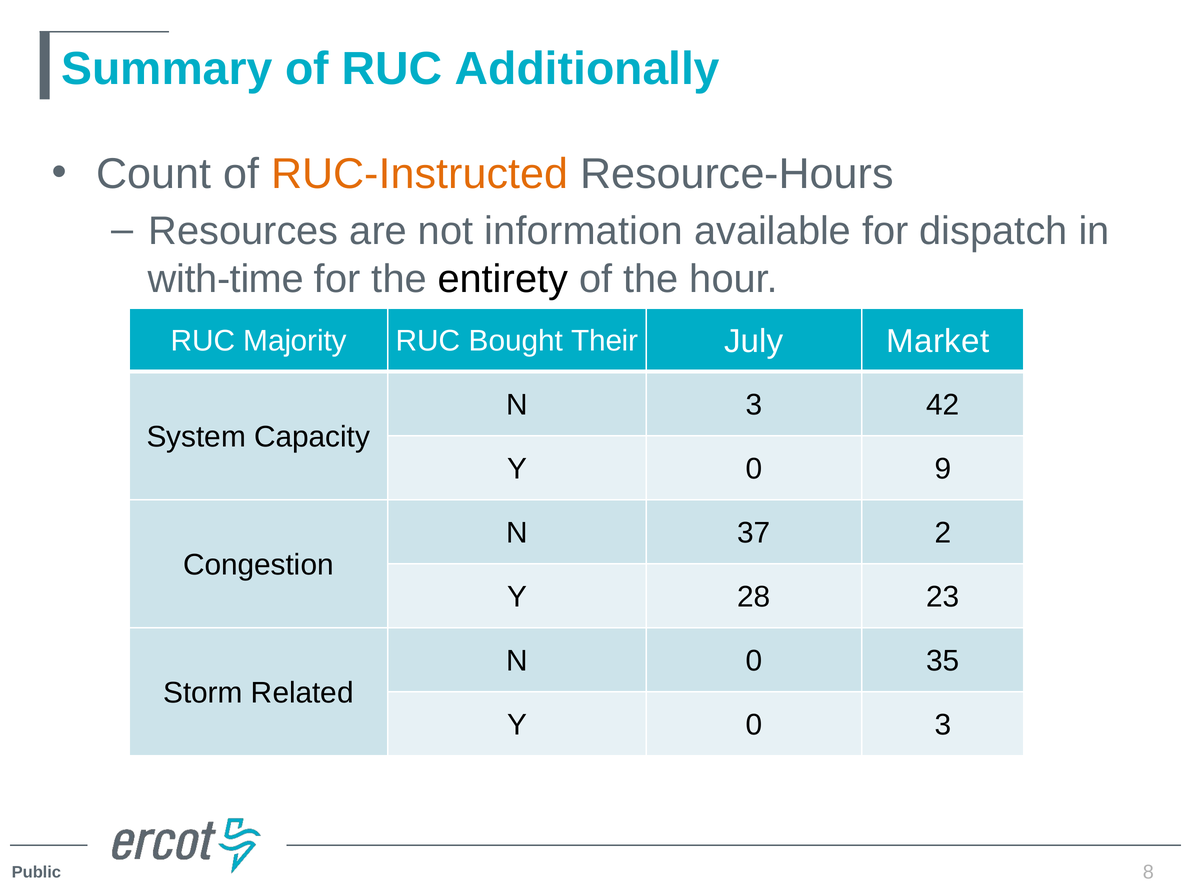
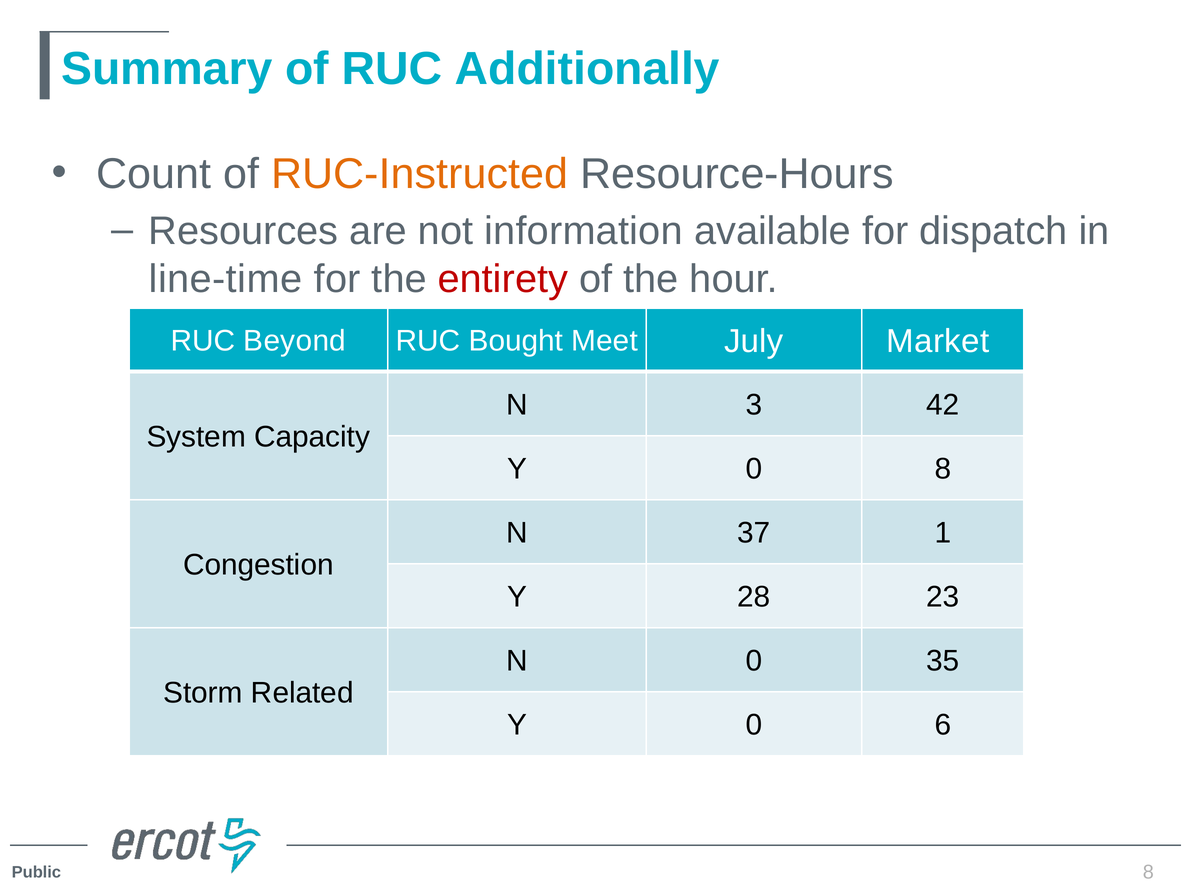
with-time: with-time -> line-time (226, 279)
entirety colour: black -> red (503, 279)
Majority: Majority -> Beyond (295, 341)
Their: Their -> Meet (605, 341)
0 9: 9 -> 8 (943, 469)
2: 2 -> 1 (943, 533)
0 3: 3 -> 6 (943, 725)
